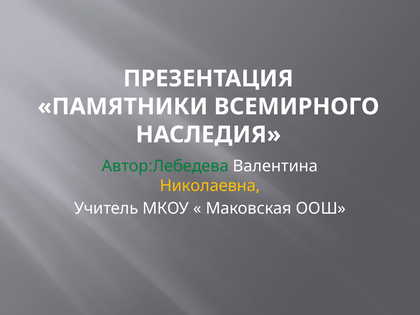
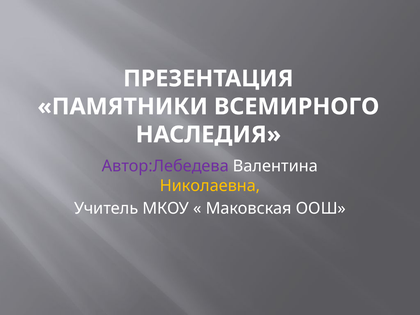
Автор:Лебедева colour: green -> purple (165, 166)
